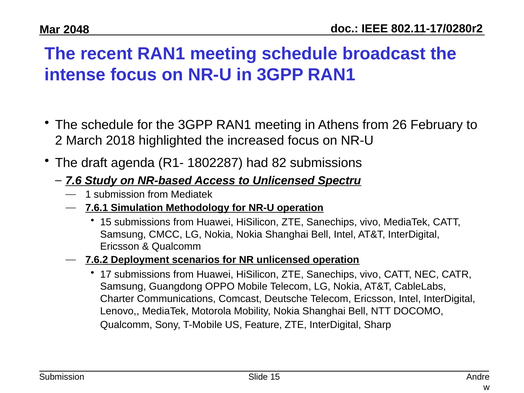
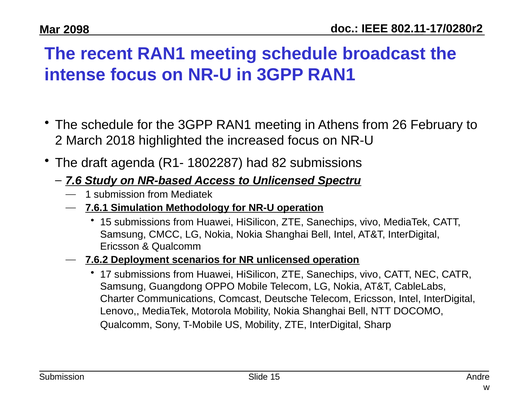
2048: 2048 -> 2098 (76, 30)
US Feature: Feature -> Mobility (263, 325)
